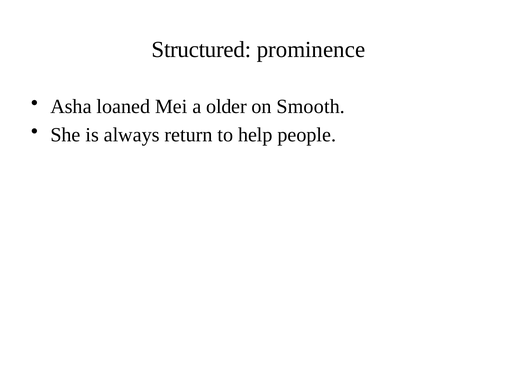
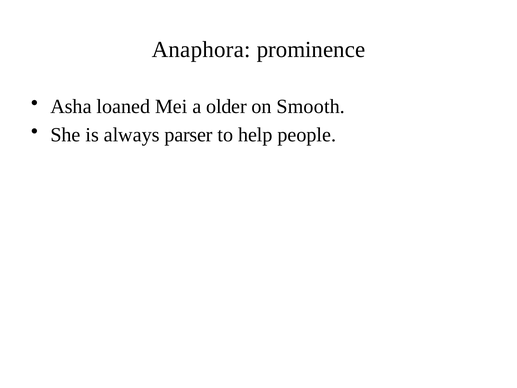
Structured: Structured -> Anaphora (201, 49)
return: return -> parser (189, 135)
